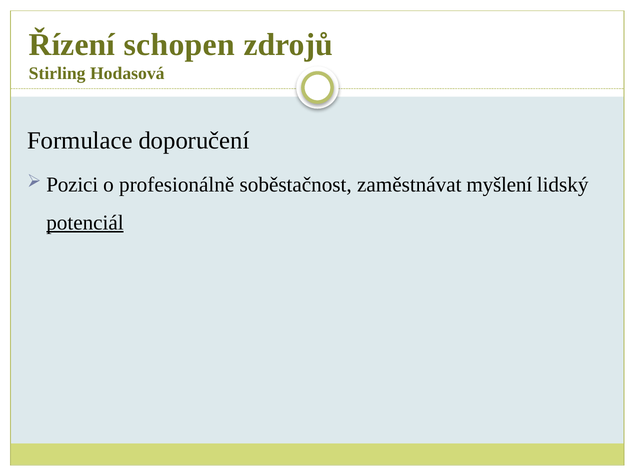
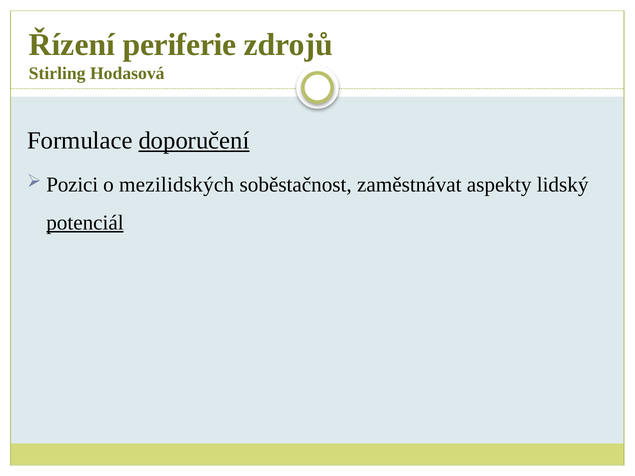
schopen: schopen -> periferie (179, 45)
doporučení underline: none -> present (194, 141)
profesionálně: profesionálně -> mezilidských (177, 185)
myšlení: myšlení -> aspekty (499, 185)
